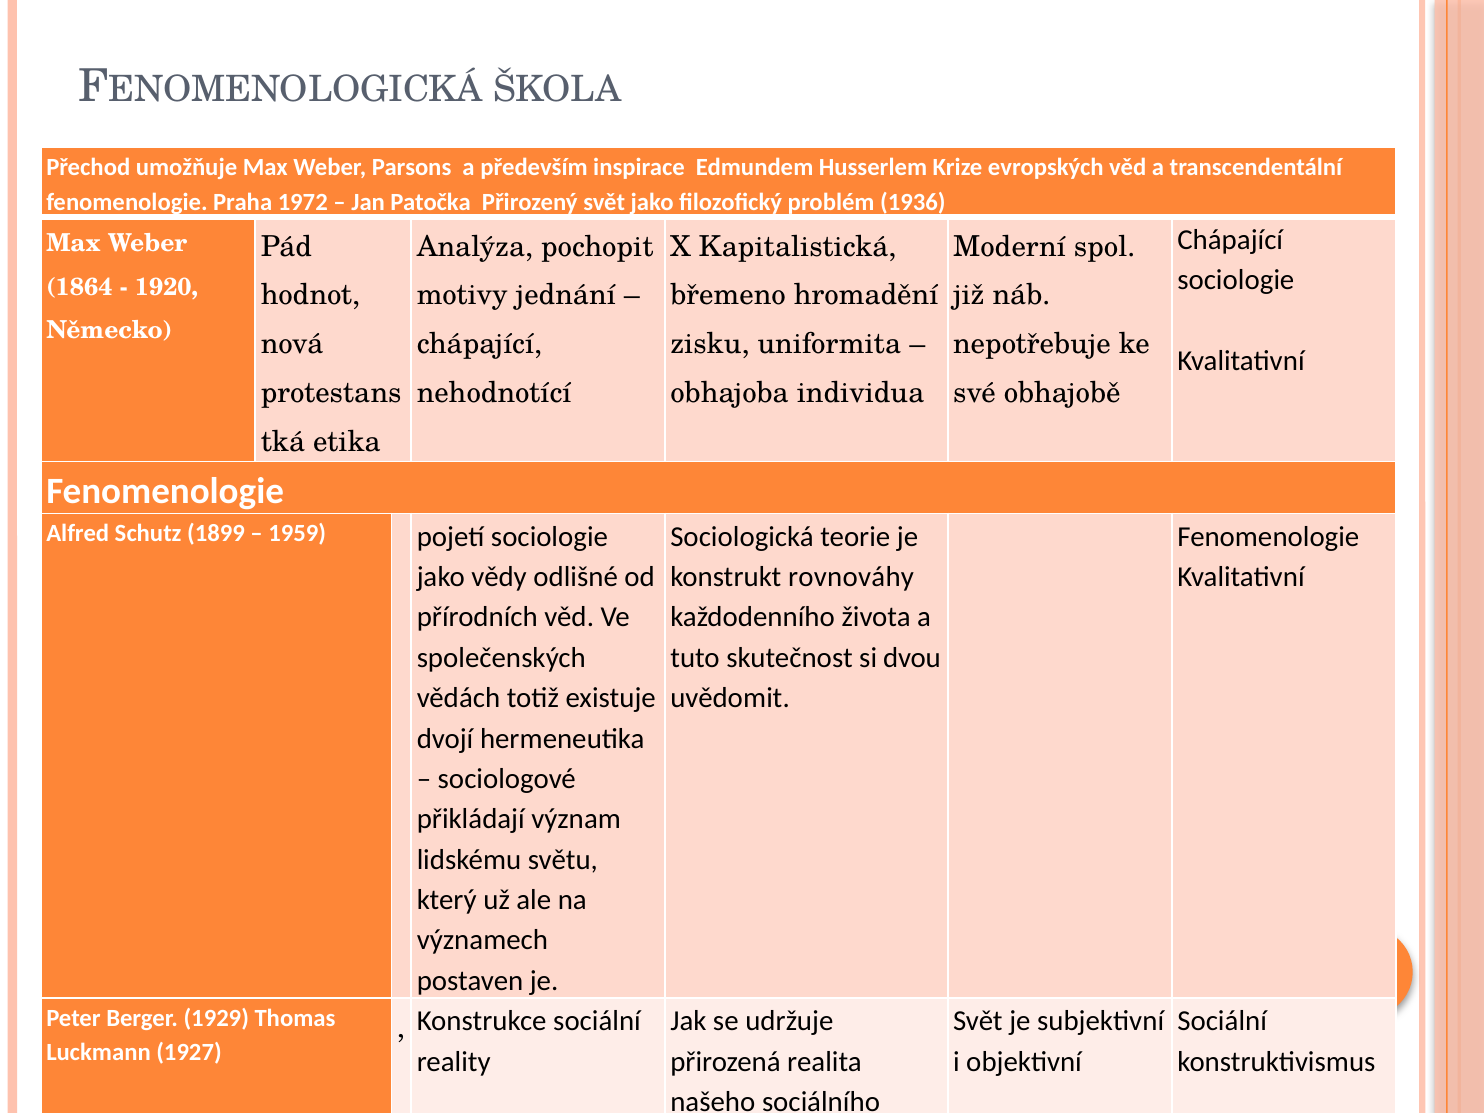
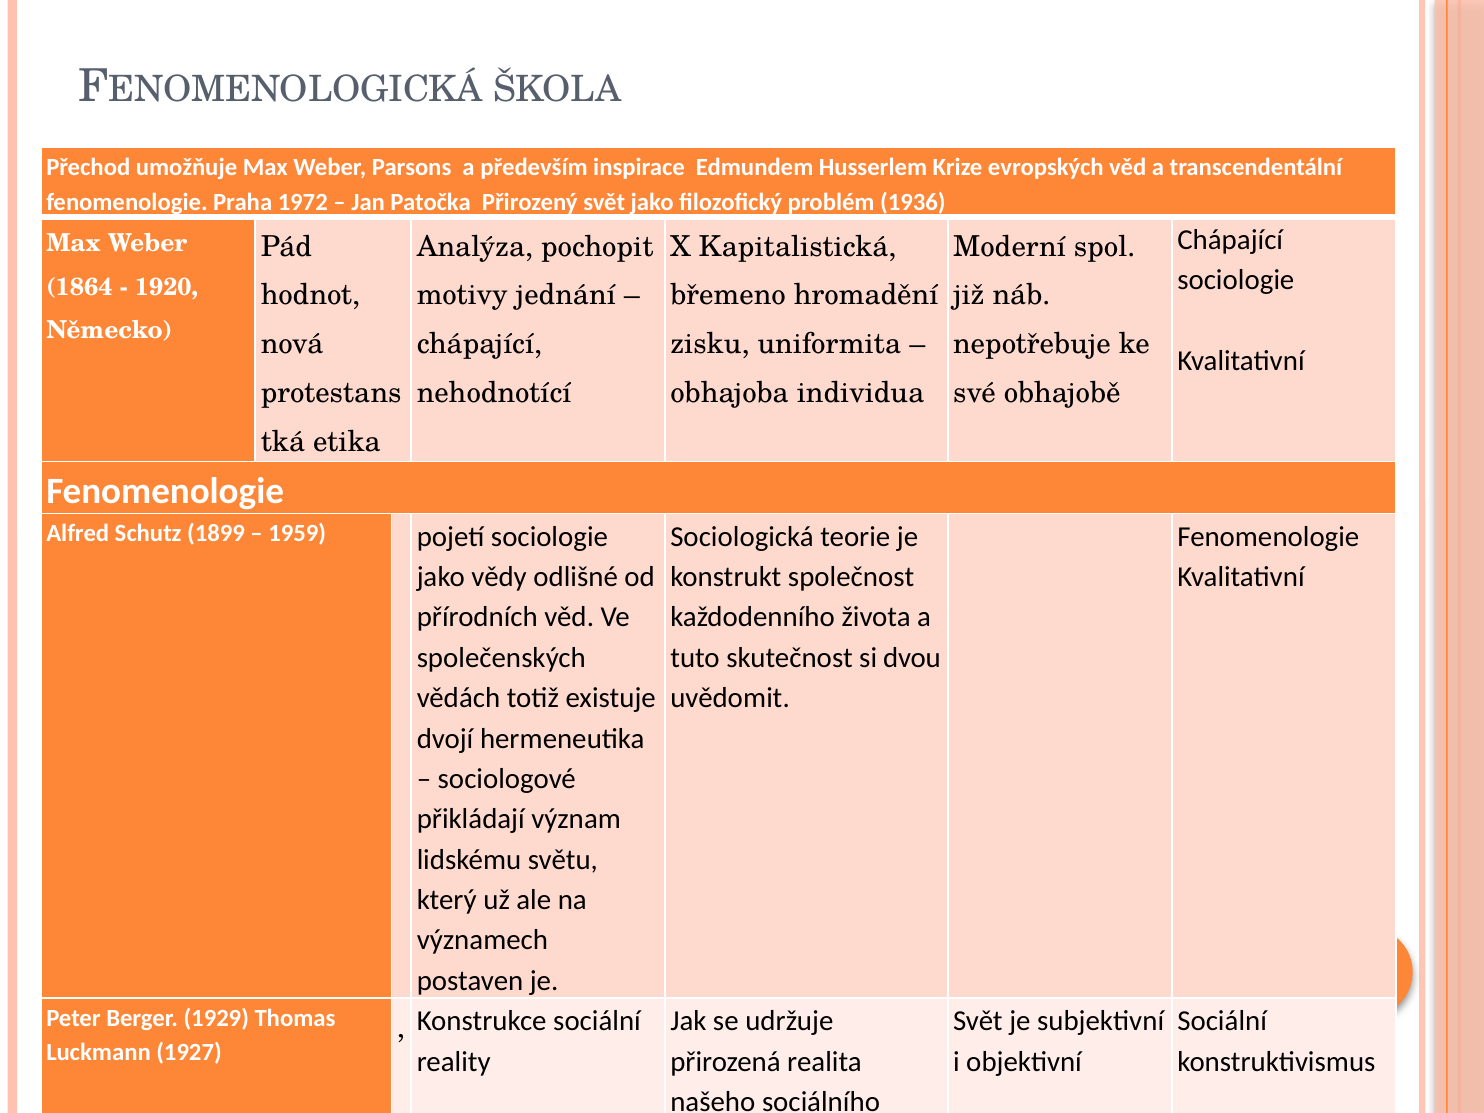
rovnováhy: rovnováhy -> společnost (851, 577)
